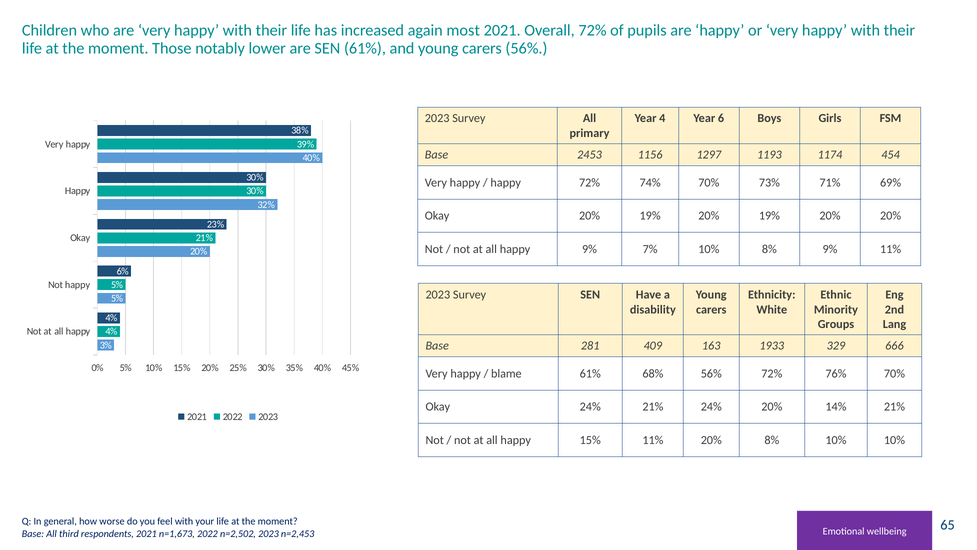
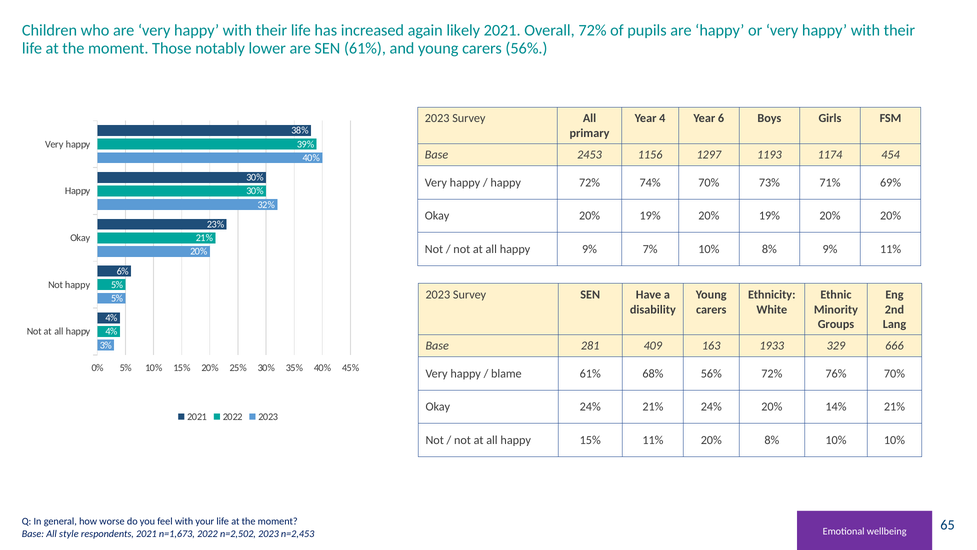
most: most -> likely (463, 31)
third: third -> style (69, 533)
